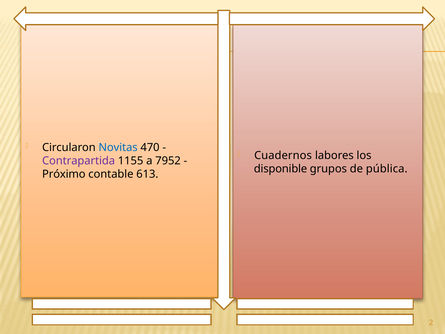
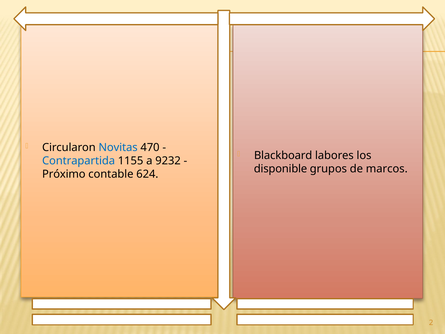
Cuadernos: Cuadernos -> Blackboard (283, 155)
Contrapartida colour: purple -> blue (79, 161)
7952: 7952 -> 9232 (168, 161)
pública: pública -> marcos (387, 169)
613: 613 -> 624 (147, 174)
